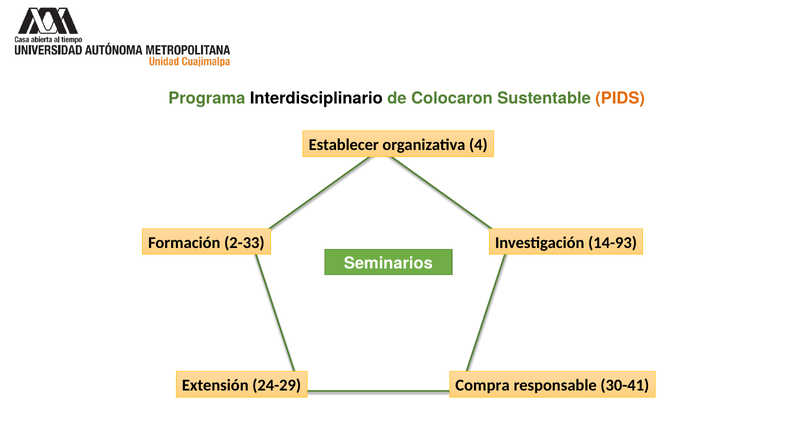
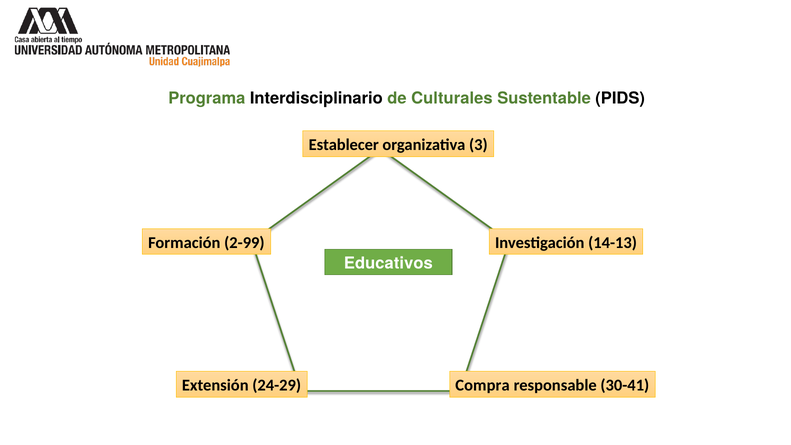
Colocaron: Colocaron -> Culturales (452, 98)
PIDS colour: orange -> black (620, 98)
4: 4 -> 3 (478, 145)
2-33: 2-33 -> 2-99 (244, 243)
14-93: 14-93 -> 14-13 (613, 243)
Seminarios: Seminarios -> Educativos (388, 263)
